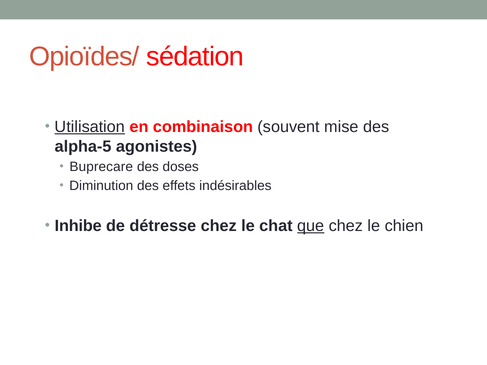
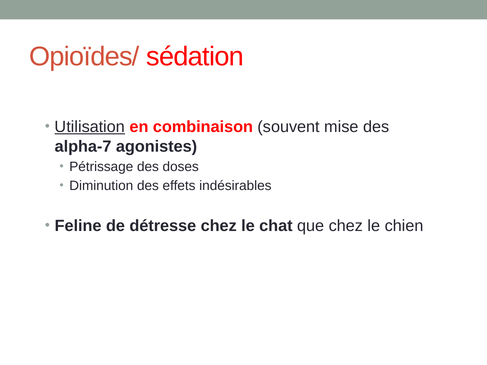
alpha-5: alpha-5 -> alpha-7 (83, 146)
Buprecare: Buprecare -> Pétrissage (101, 167)
Inhibe: Inhibe -> Feline (78, 226)
que underline: present -> none (311, 226)
